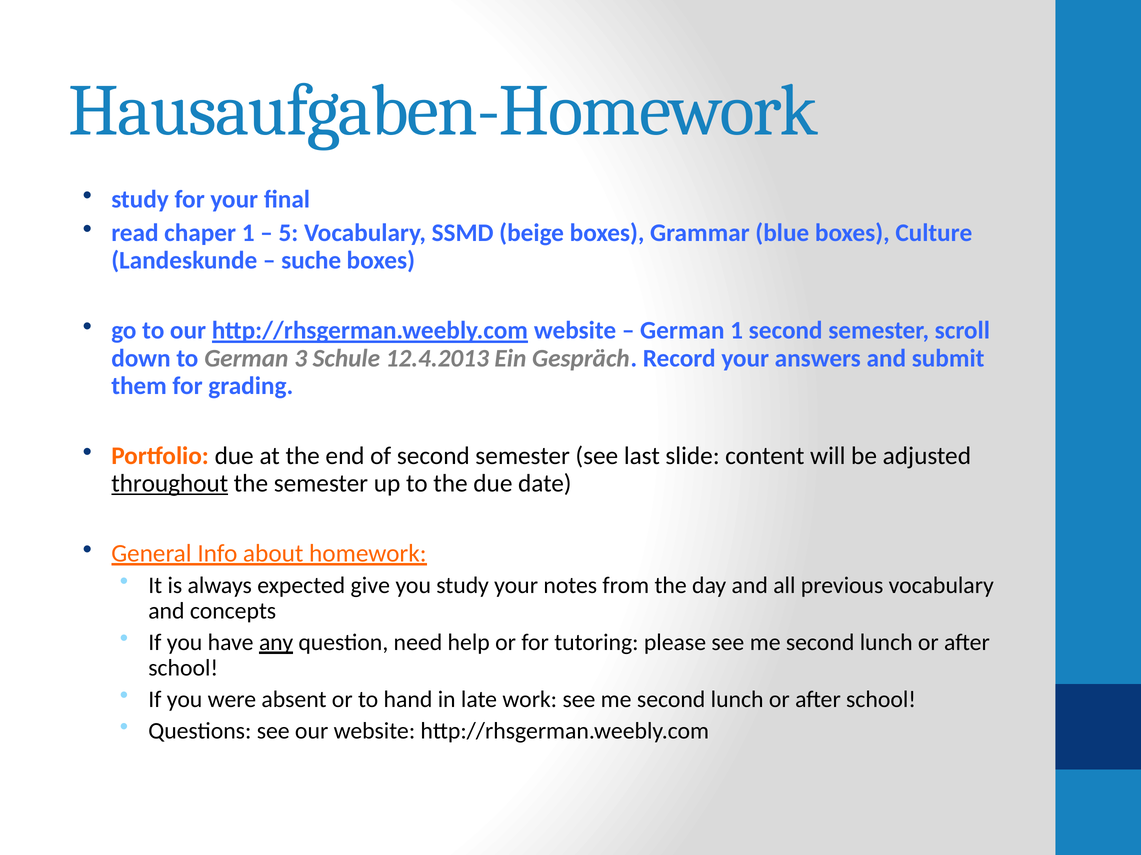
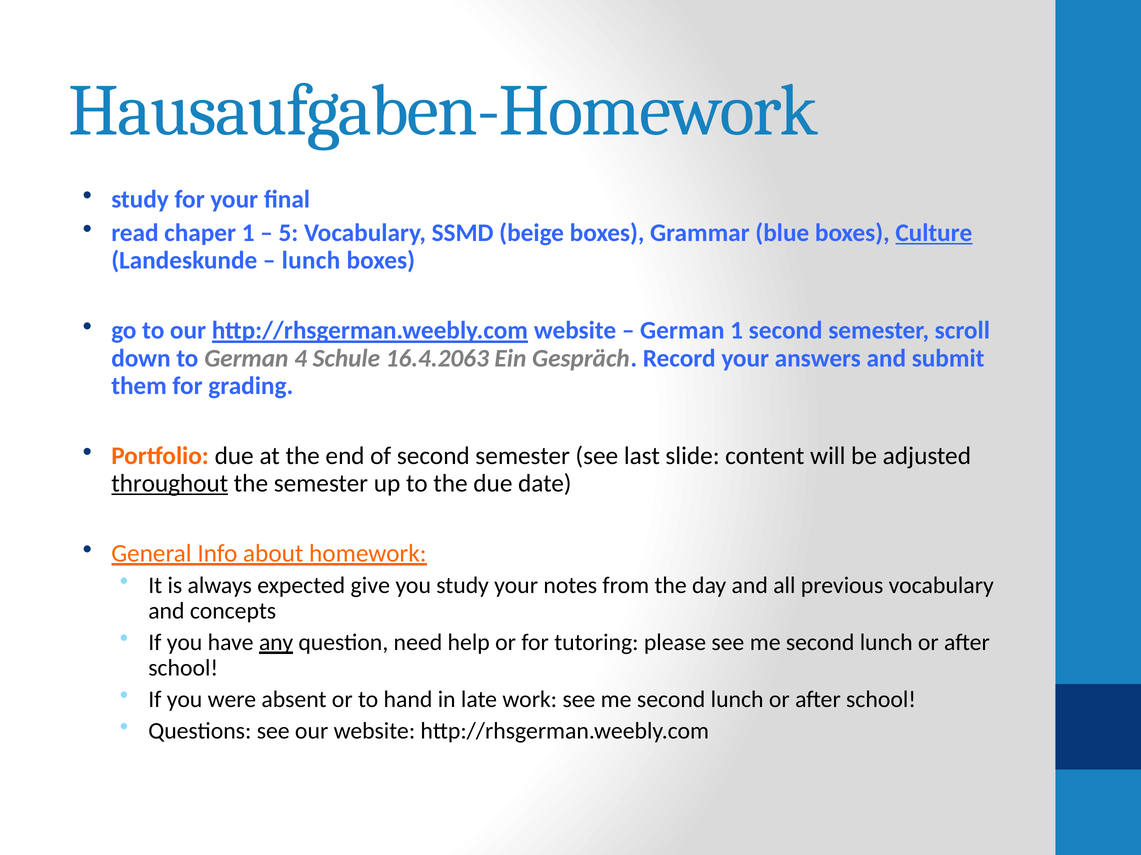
Culture underline: none -> present (934, 233)
suche: suche -> lunch (311, 261)
3: 3 -> 4 (301, 359)
12.4.2013: 12.4.2013 -> 16.4.2063 (437, 359)
